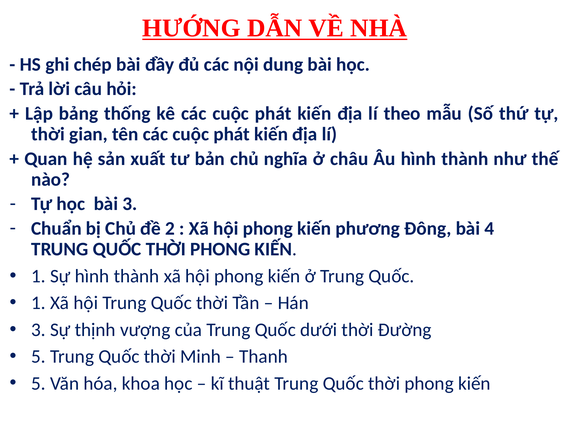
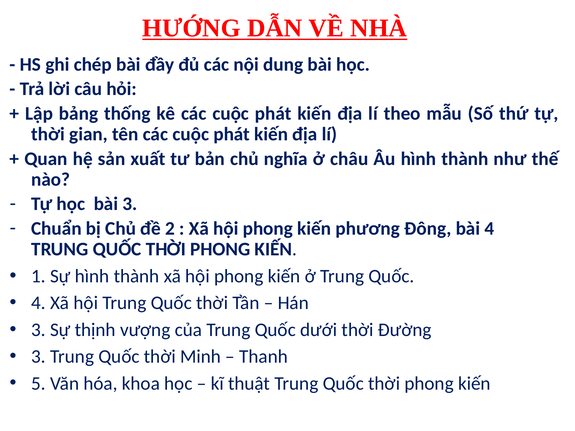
1: 1 -> 4 (39, 303)
5: 5 -> 3 (39, 357)
